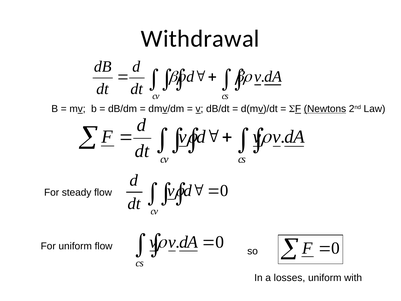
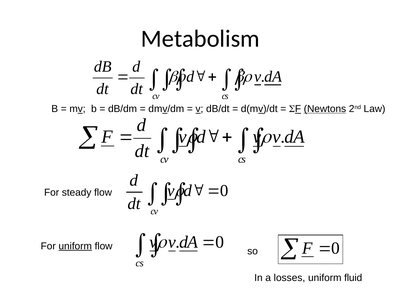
Withdrawal: Withdrawal -> Metabolism (200, 39)
uniform underline: none -> present (75, 246)
with: with -> fluid (353, 278)
